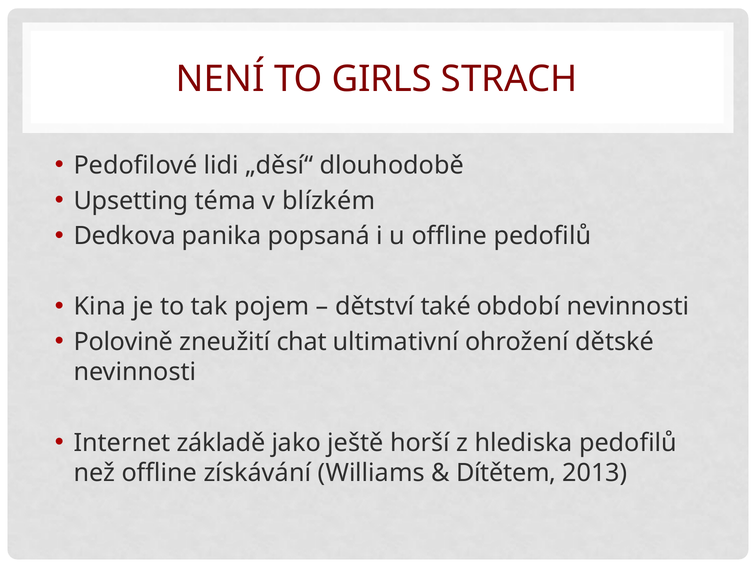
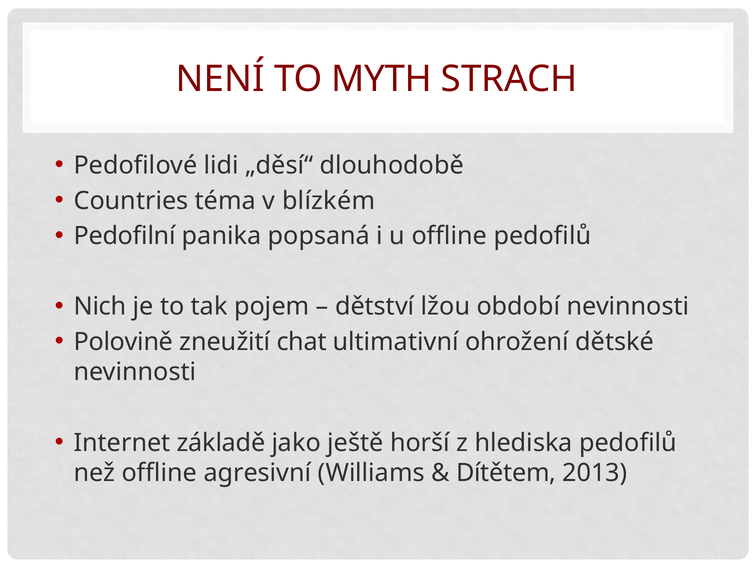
GIRLS: GIRLS -> MYTH (382, 79)
Upsetting: Upsetting -> Countries (131, 201)
Dedkova: Dedkova -> Pedofilní (125, 236)
Kina: Kina -> Nich (100, 307)
také: také -> lžou (446, 307)
získávání: získávání -> agresivní (257, 473)
